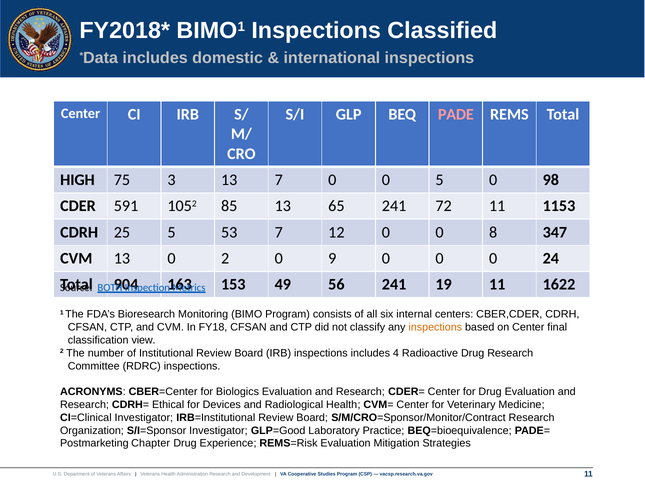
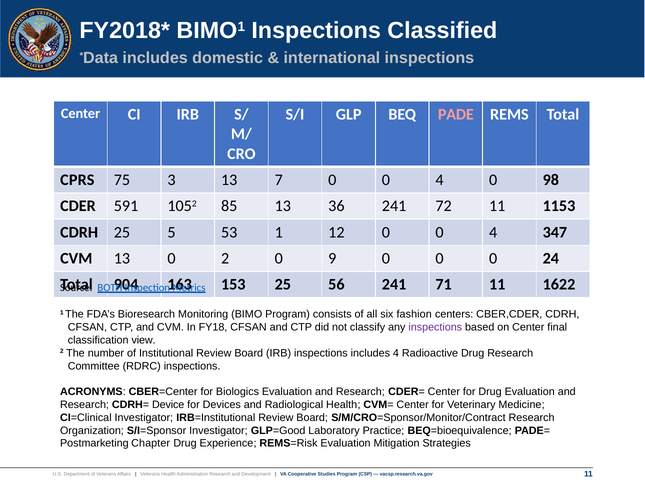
HIGH: HIGH -> CPRS (77, 180)
7 0 0 5: 5 -> 4 (440, 180)
65: 65 -> 36 (336, 206)
53 7: 7 -> 1 (279, 232)
12 0 0 8: 8 -> 4 (493, 232)
153 49: 49 -> 25 (283, 285)
19: 19 -> 71 (444, 285)
internal: internal -> fashion (414, 314)
inspections colour: orange -> purple (435, 327)
Ethical: Ethical -> Device (168, 405)
